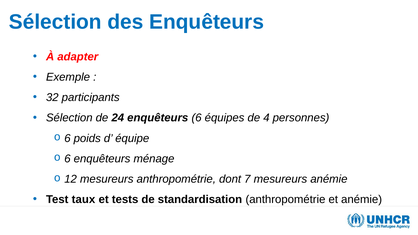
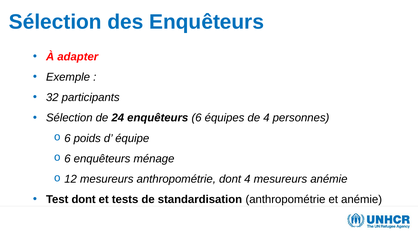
dont 7: 7 -> 4 (247, 179)
Test taux: taux -> dont (84, 200)
